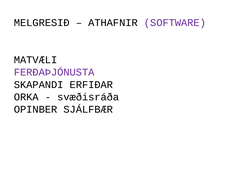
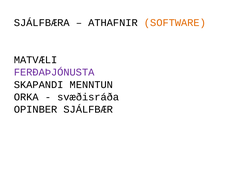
MELGRESIÐ: MELGRESIÐ -> SJÁLFBÆRA (42, 23)
SOFTWARE colour: purple -> orange (175, 23)
ERFIÐAR: ERFIÐAR -> MENNTUN (91, 85)
